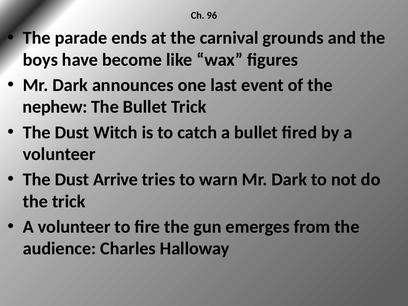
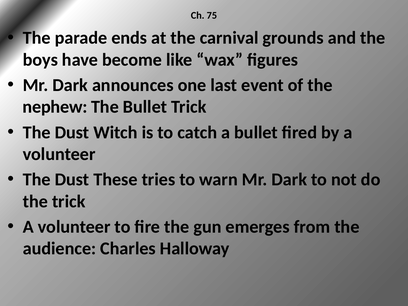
96: 96 -> 75 (212, 15)
Arrive: Arrive -> These (115, 180)
